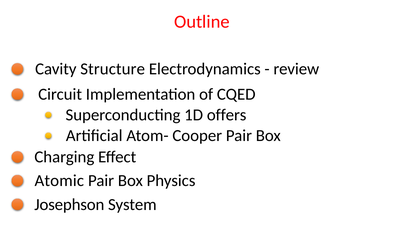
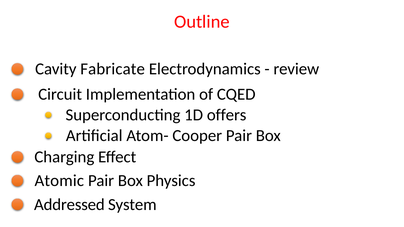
Structure: Structure -> Fabricate (113, 69)
Josephson: Josephson -> Addressed (69, 205)
